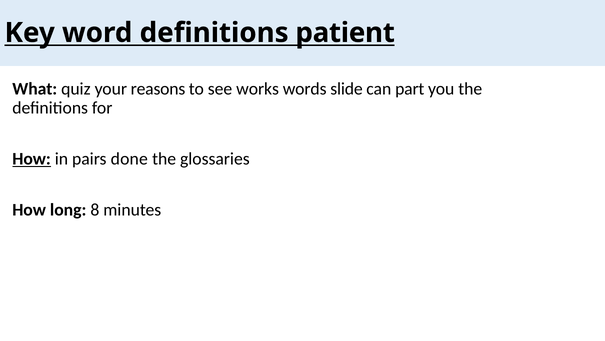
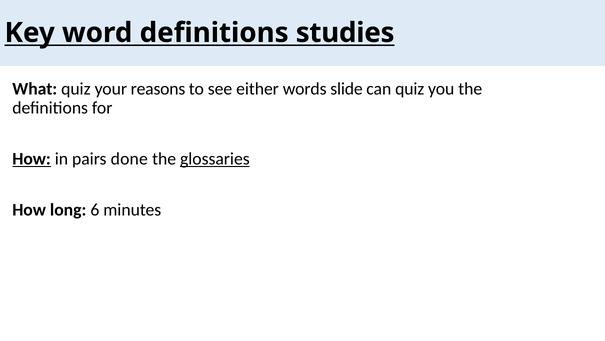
patient: patient -> studies (345, 33)
works: works -> either (258, 89)
can part: part -> quiz (410, 89)
glossaries underline: none -> present (215, 159)
8: 8 -> 6 (95, 209)
